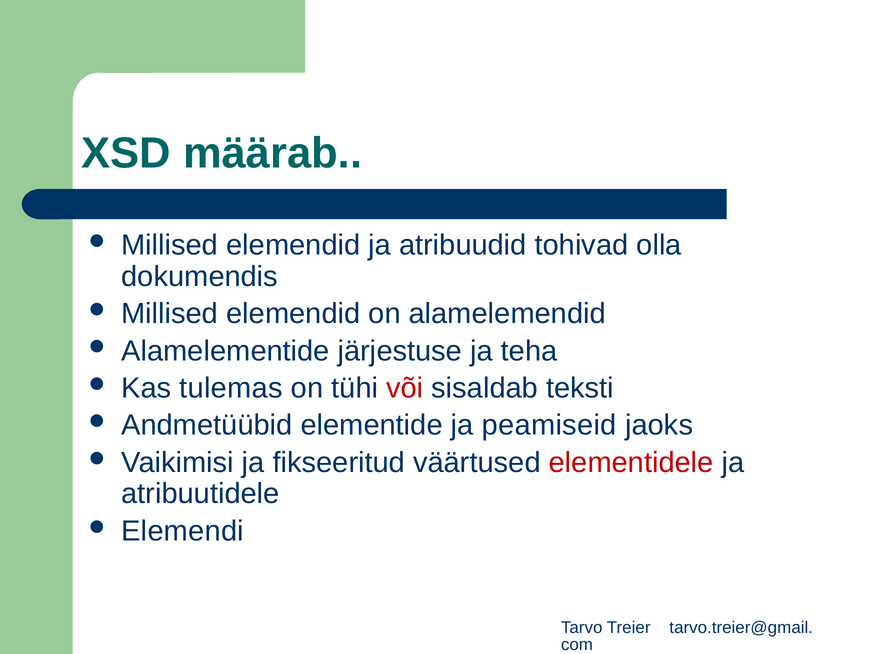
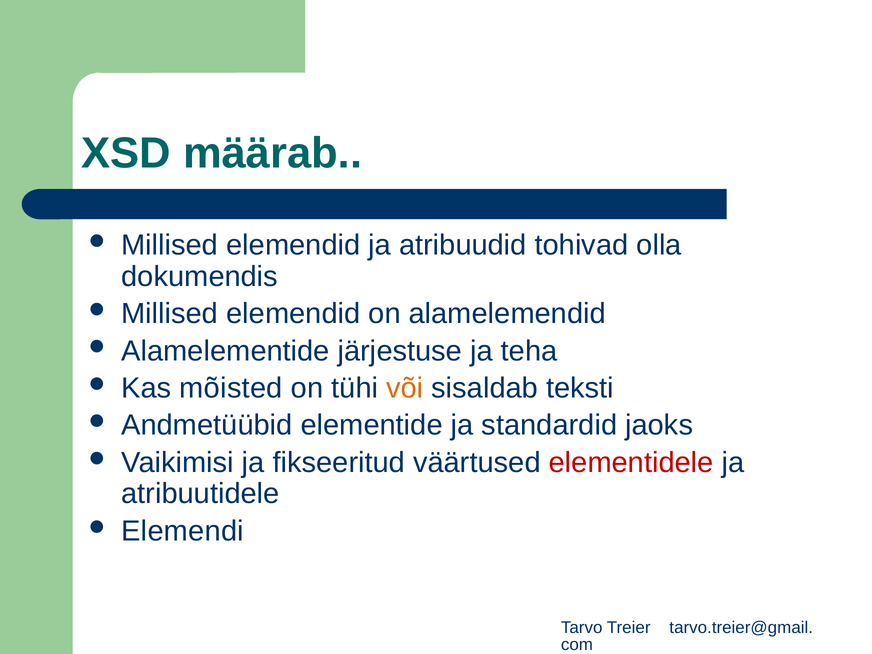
tulemas: tulemas -> mõisted (231, 388)
või colour: red -> orange (405, 388)
peamiseid: peamiseid -> standardid (549, 425)
